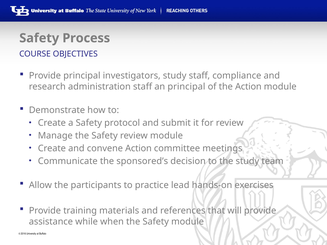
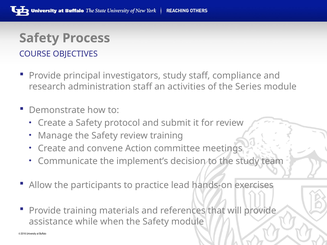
an principal: principal -> activities (186, 87)
the Action: Action -> Series (248, 87)
review module: module -> training (167, 136)
sponsored’s: sponsored’s -> implement’s (142, 161)
